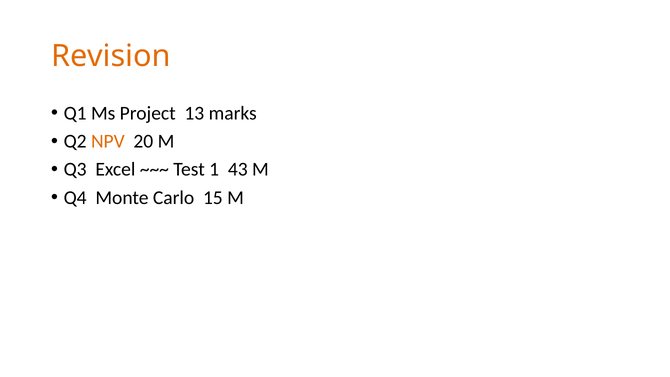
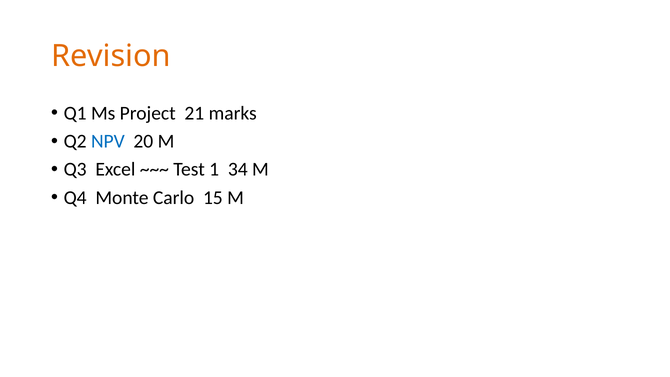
13: 13 -> 21 (194, 113)
NPV colour: orange -> blue (108, 141)
43: 43 -> 34 (238, 169)
